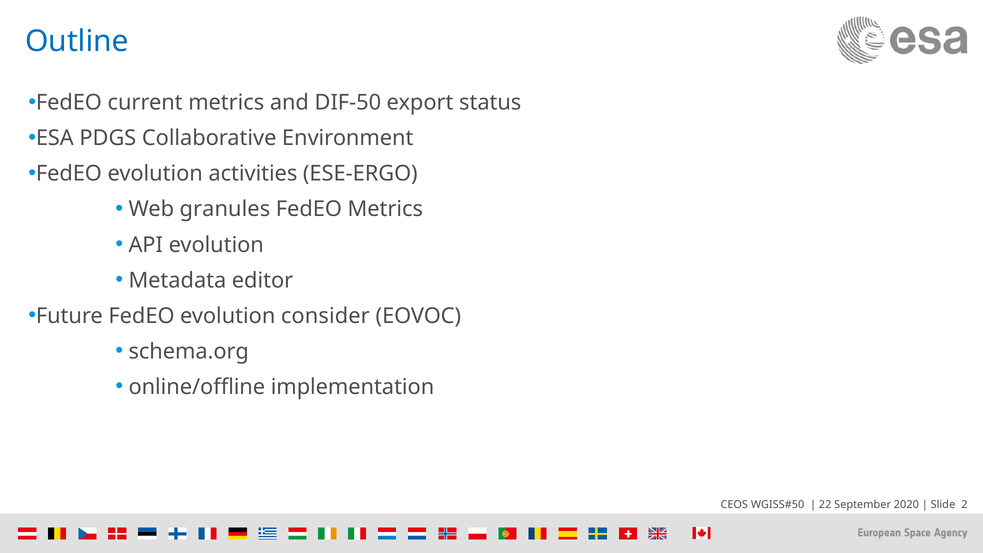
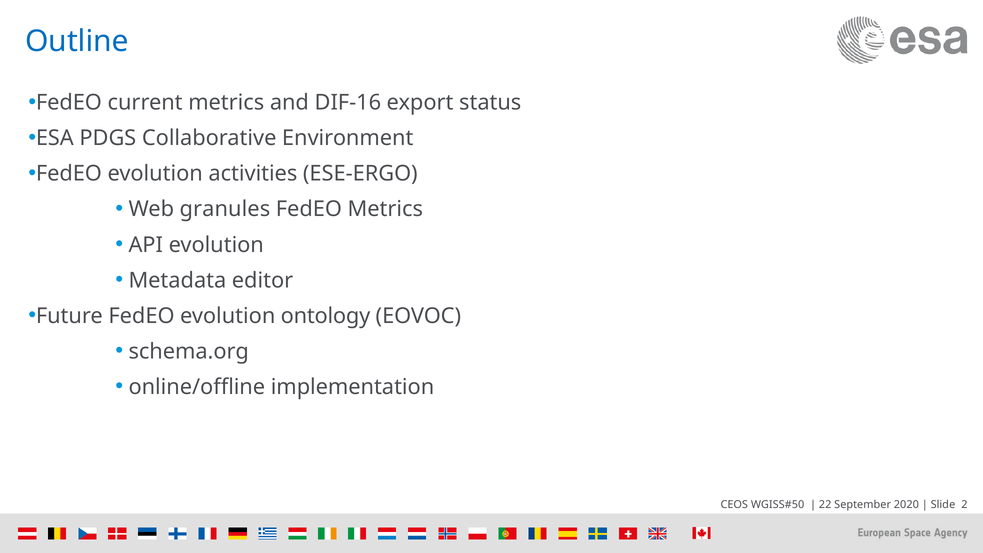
DIF-50: DIF-50 -> DIF-16 (348, 103)
consider: consider -> ontology (326, 316)
